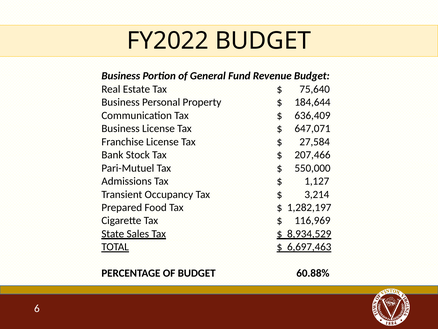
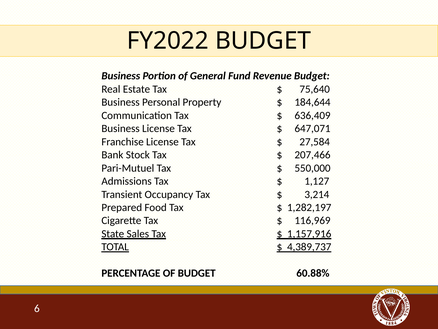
8,934,529: 8,934,529 -> 1,157,916 (309, 234)
6,697,463: 6,697,463 -> 4,389,737 (309, 247)
